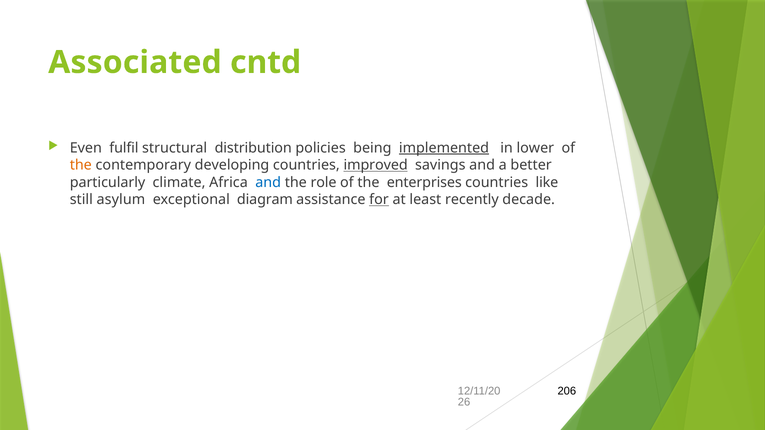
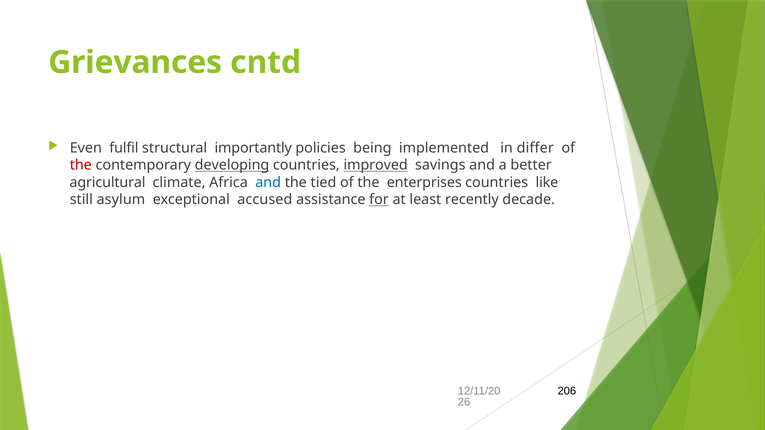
Associated: Associated -> Grievances (135, 62)
distribution: distribution -> importantly (253, 148)
implemented underline: present -> none (444, 148)
lower: lower -> differ (535, 148)
the colour: orange -> red (81, 165)
developing underline: none -> present (232, 165)
particularly: particularly -> agricultural (108, 182)
role: role -> tied (323, 182)
diagram: diagram -> accused (265, 200)
